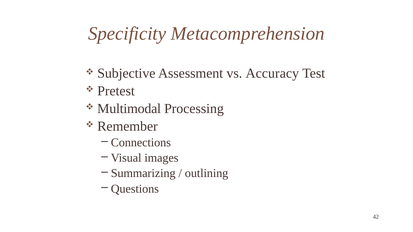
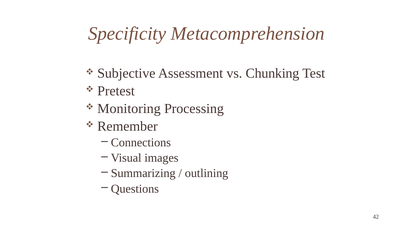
Accuracy: Accuracy -> Chunking (272, 73)
Multimodal: Multimodal -> Monitoring (129, 109)
